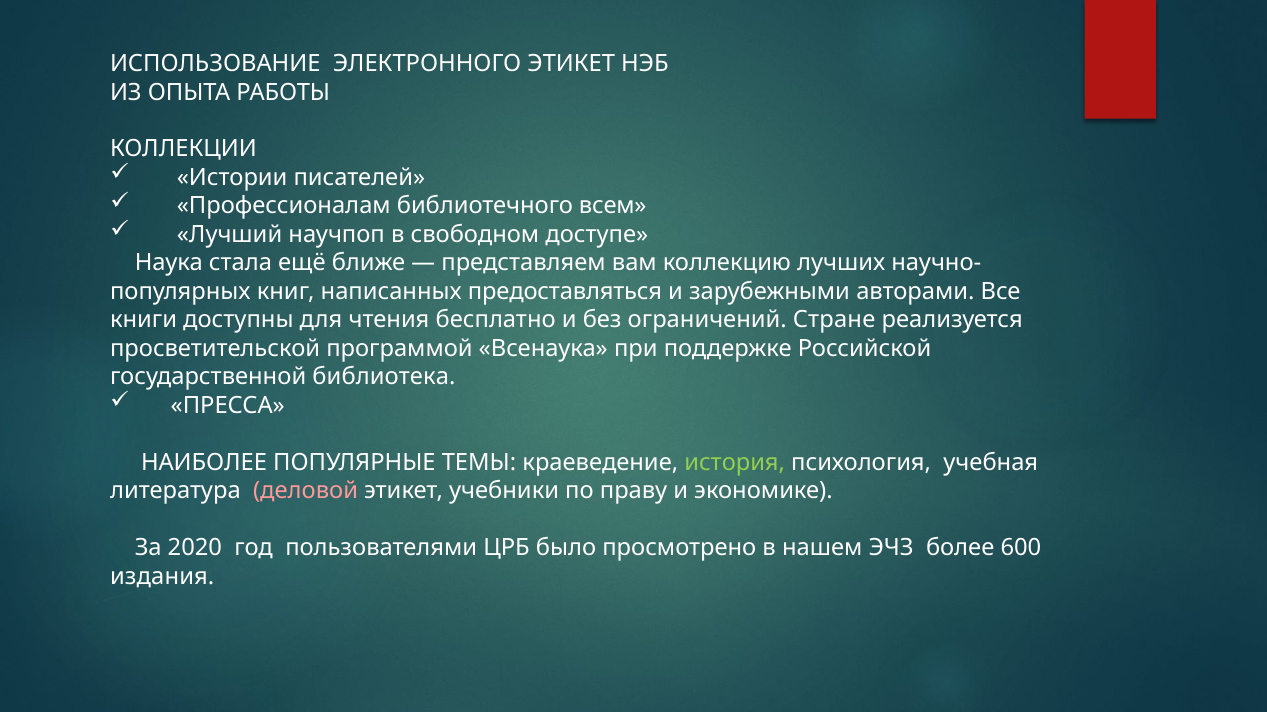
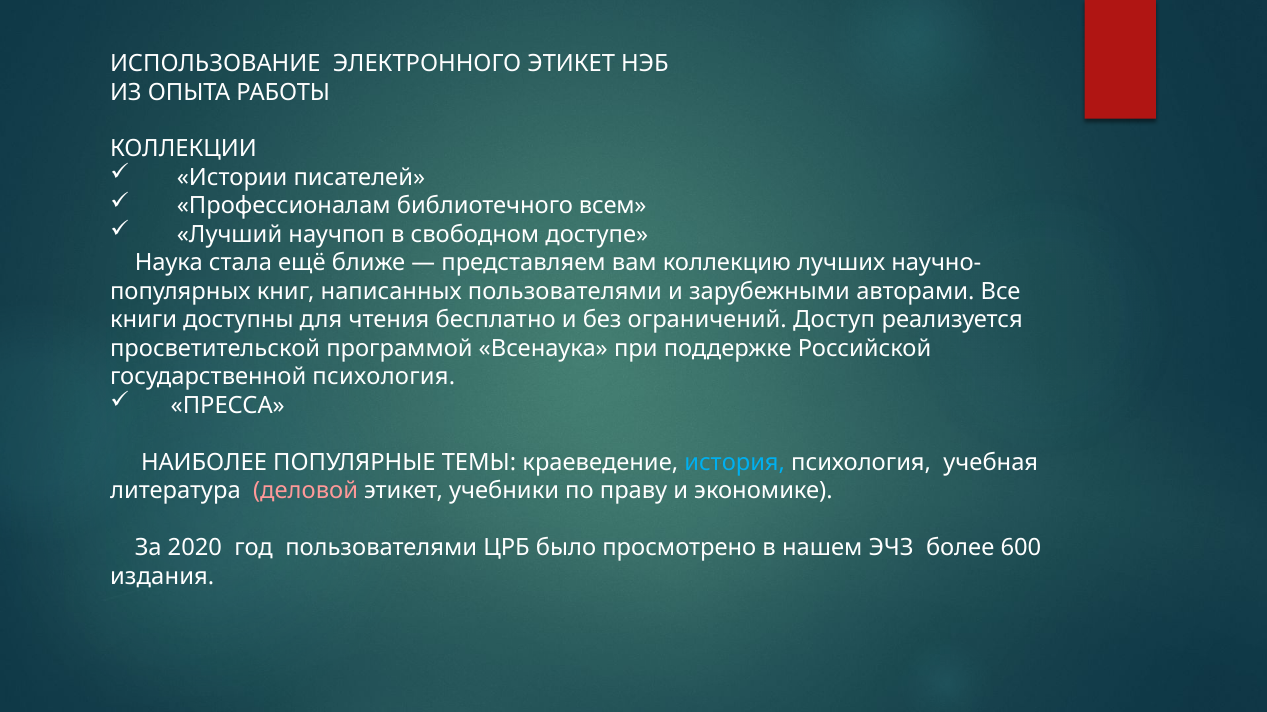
написанных предоставляться: предоставляться -> пользователями (565, 292)
Стране: Стране -> Доступ (834, 320)
государственной библиотека: библиотека -> психология (384, 377)
история colour: light green -> light blue (735, 463)
